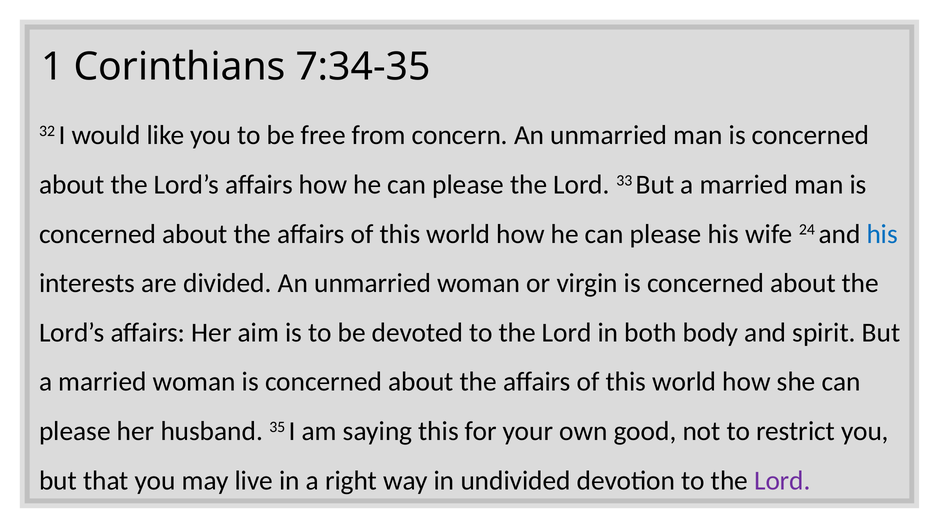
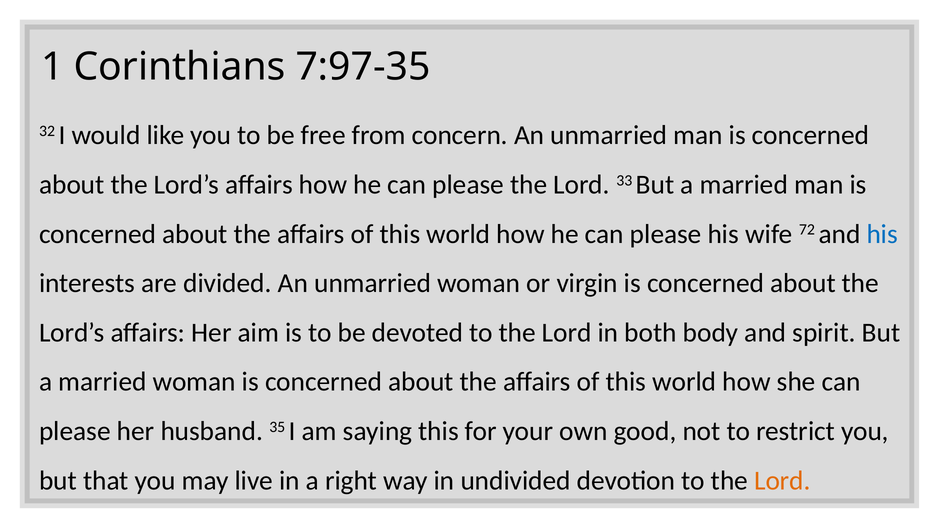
7:34-35: 7:34-35 -> 7:97-35 (363, 67)
24: 24 -> 72 (807, 230)
Lord colour: purple -> orange (782, 481)
